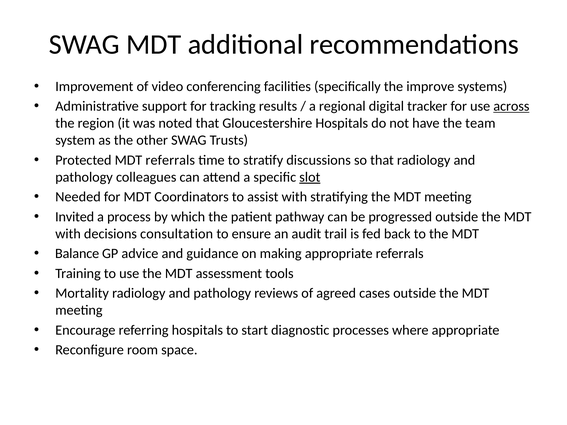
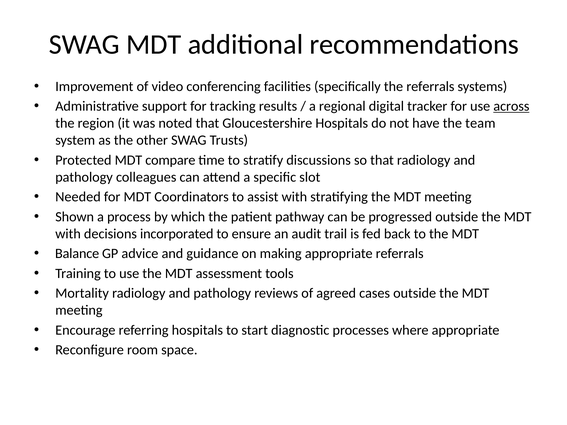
the improve: improve -> referrals (430, 87)
MDT referrals: referrals -> compare (170, 160)
slot underline: present -> none (310, 177)
Invited: Invited -> Shown (75, 217)
consultation: consultation -> incorporated (177, 234)
